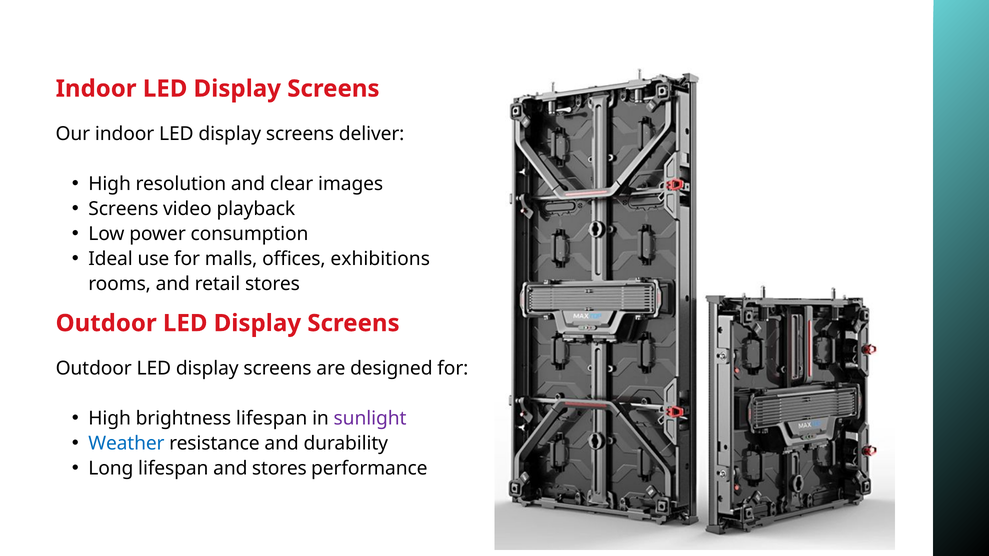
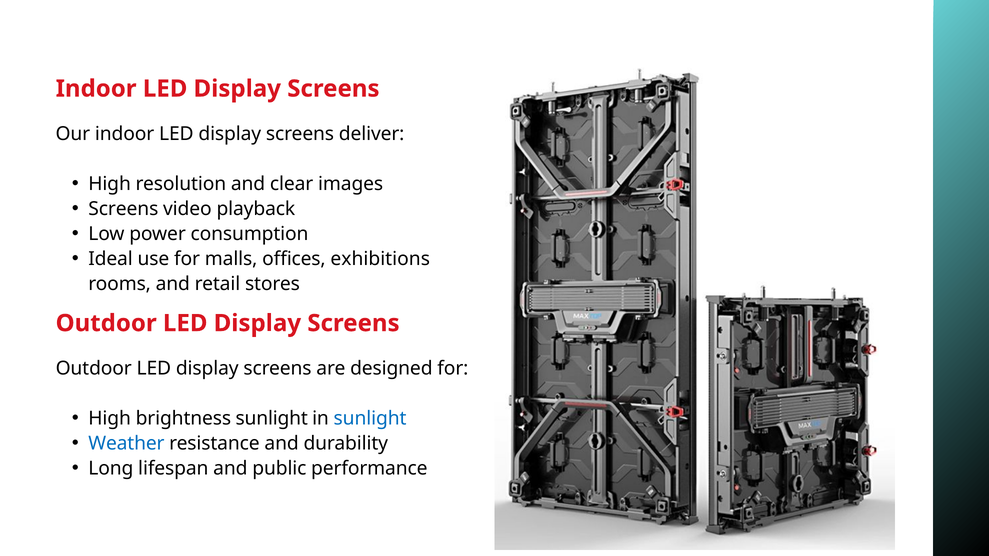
brightness lifespan: lifespan -> sunlight (272, 418)
sunlight colour: purple -> blue (370, 418)
and stores: stores -> public (279, 468)
